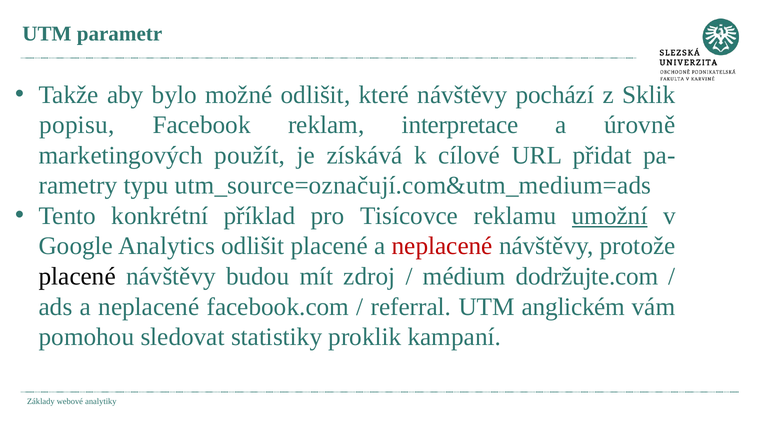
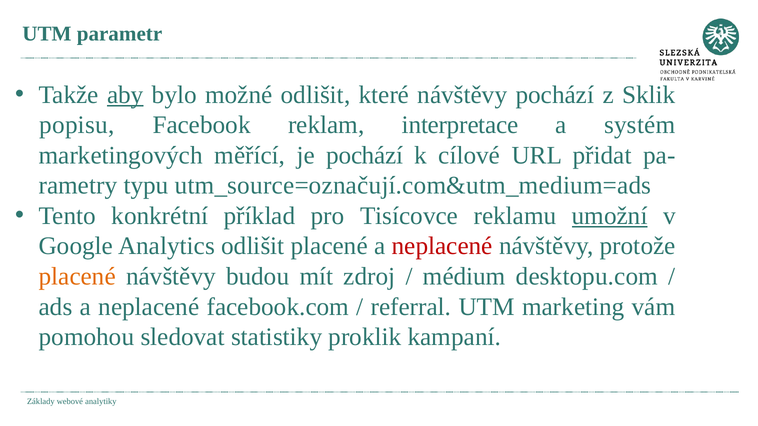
aby underline: none -> present (125, 95)
úrovně: úrovně -> systém (640, 125)
použít: použít -> měřící (250, 155)
je získává: získává -> pochází (365, 155)
placené colour: black -> orange (77, 277)
dodržujte.com: dodržujte.com -> desktopu.com (587, 277)
anglickém: anglickém -> marketing (573, 307)
